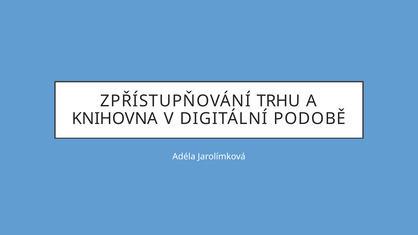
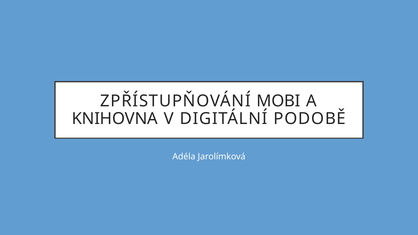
TRHU: TRHU -> MOBI (278, 101)
